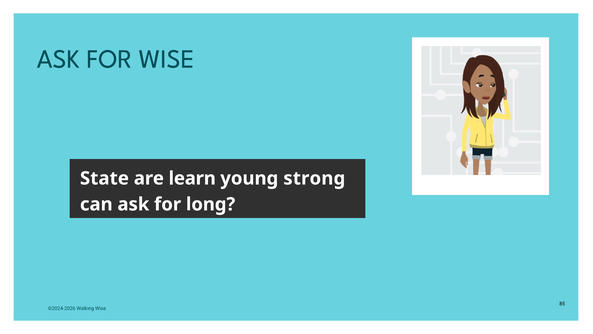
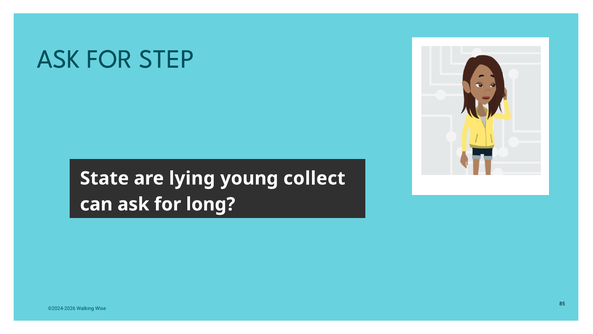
FOR WISE: WISE -> STEP (166, 59)
learn: learn -> lying (192, 178)
strong: strong -> collect (314, 178)
